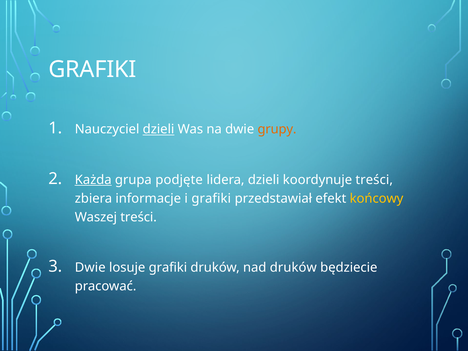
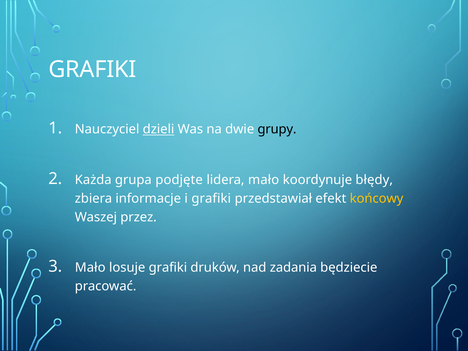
grupy colour: orange -> black (277, 129)
Każda underline: present -> none (93, 180)
lidera dzieli: dzieli -> mało (264, 180)
koordynuje treści: treści -> błędy (374, 180)
Waszej treści: treści -> przez (139, 217)
Dwie: Dwie -> Mało (90, 268)
nad druków: druków -> zadania (293, 268)
